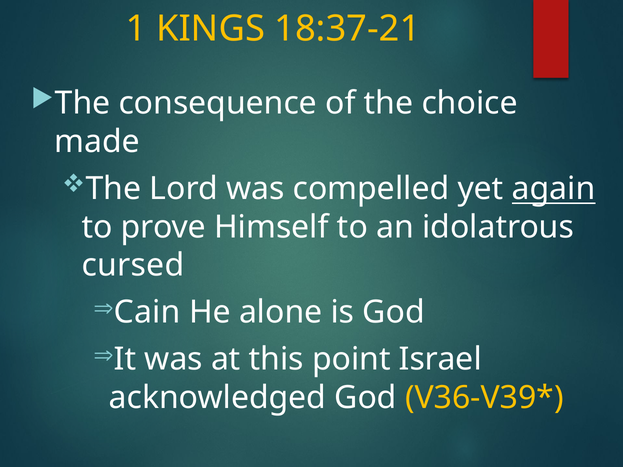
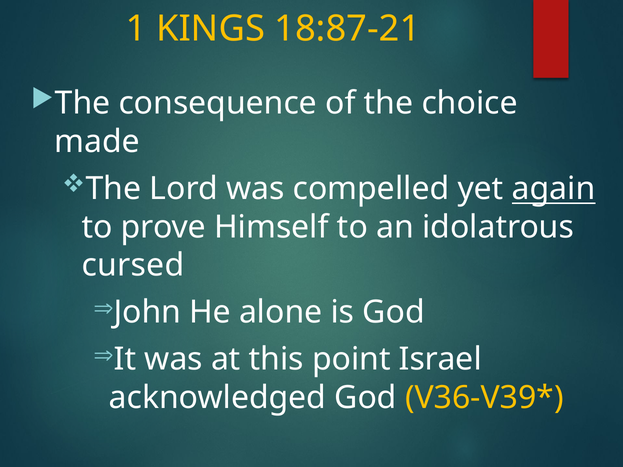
18:37-21: 18:37-21 -> 18:87-21 (347, 29)
Cain: Cain -> John (147, 313)
